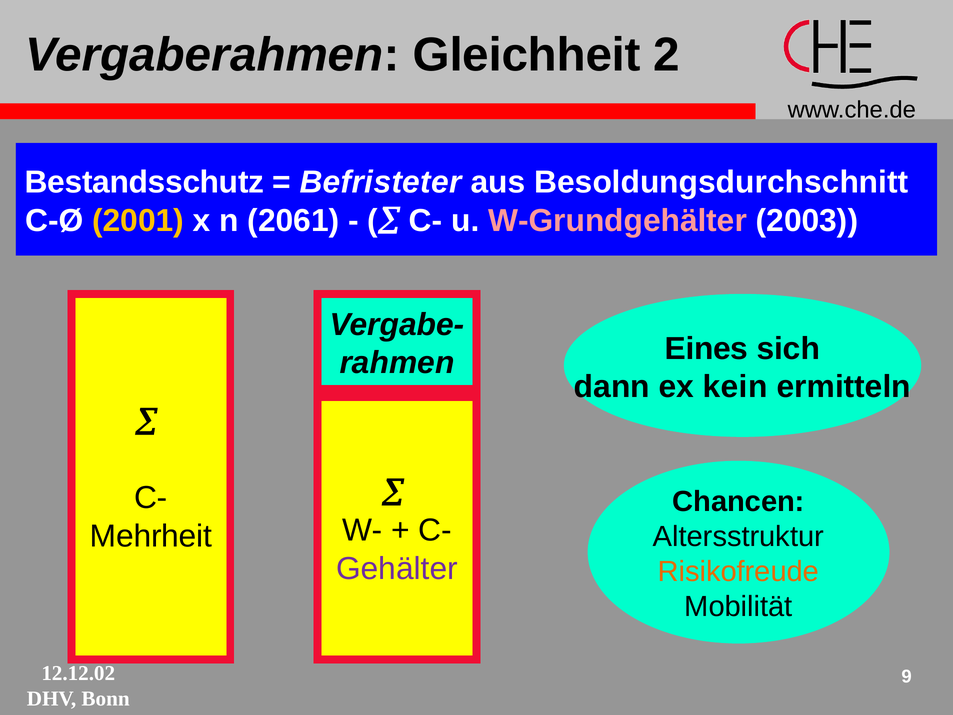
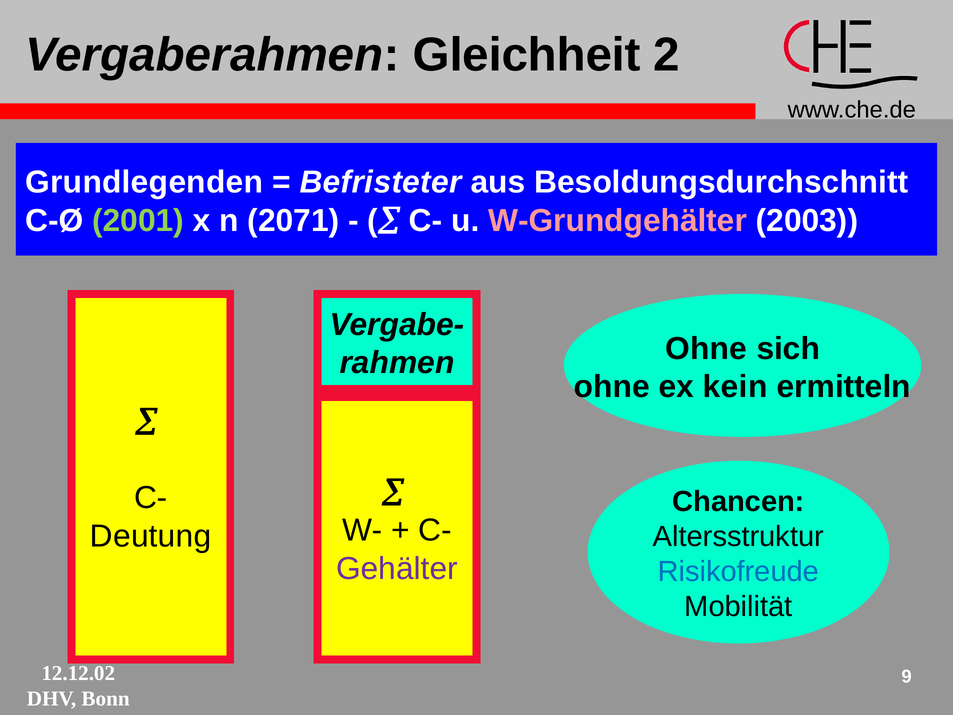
Bestandsschutz: Bestandsschutz -> Grundlegenden (144, 182)
2001 colour: yellow -> light green (138, 220)
2061: 2061 -> 2071 (293, 220)
rahmen Eines: Eines -> Ohne (706, 348)
dann: dann -> ohne (612, 387)
Mehrheit: Mehrheit -> Deutung (151, 536)
Risikofreude colour: orange -> blue (738, 571)
